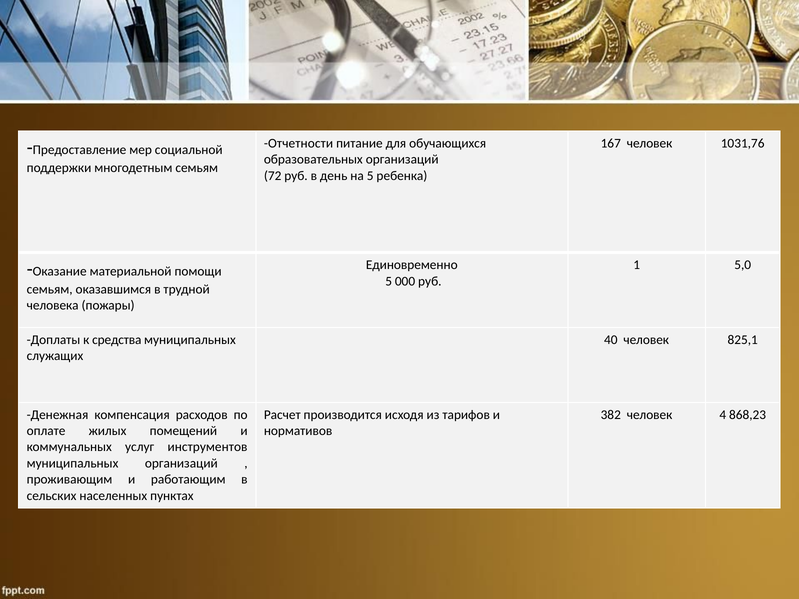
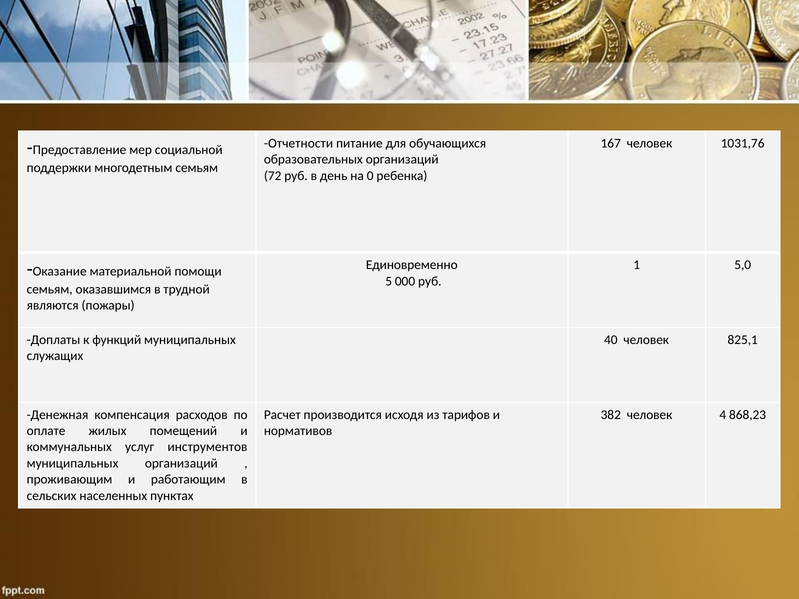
на 5: 5 -> 0 (370, 176)
человека: человека -> являются (53, 306)
средства: средства -> функций (117, 340)
